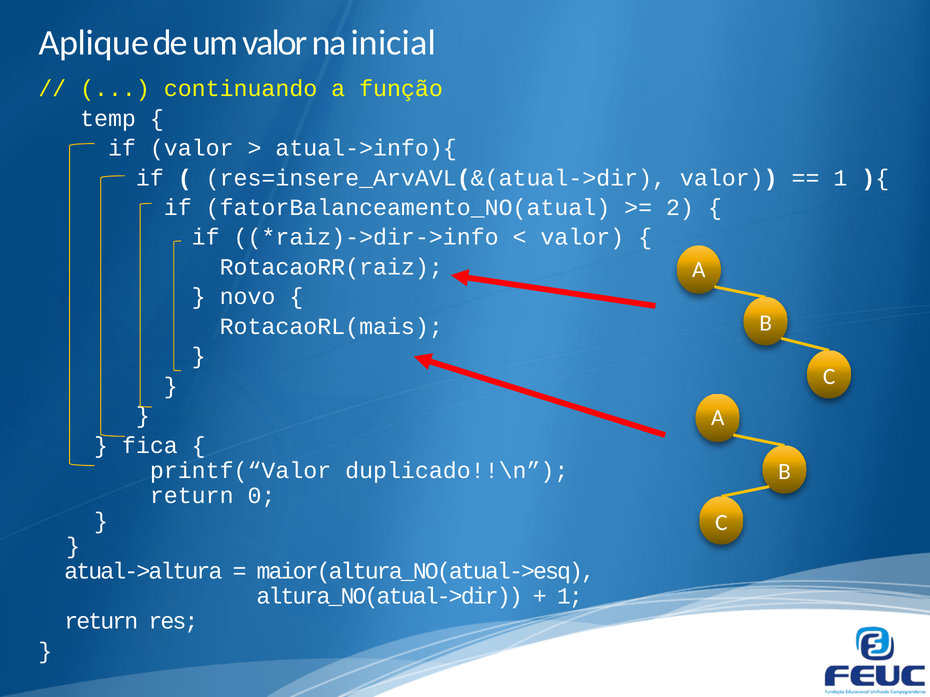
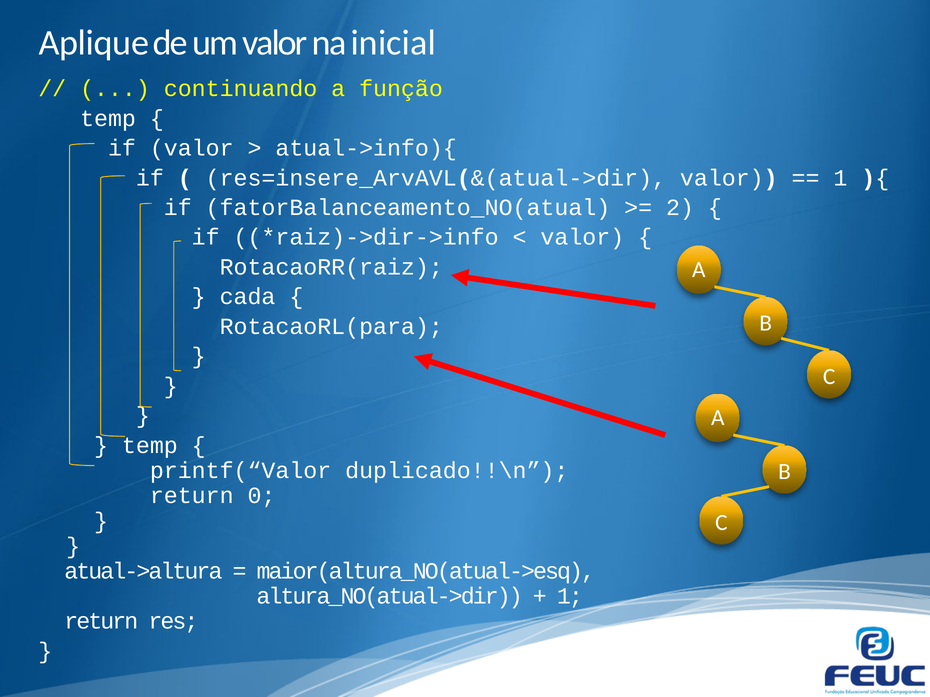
novo: novo -> cada (248, 297)
RotacaoRL(mais: RotacaoRL(mais -> RotacaoRL(para (331, 327)
fica: fica -> temp (150, 446)
